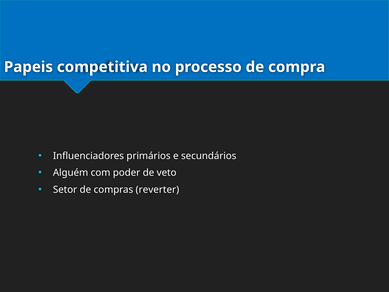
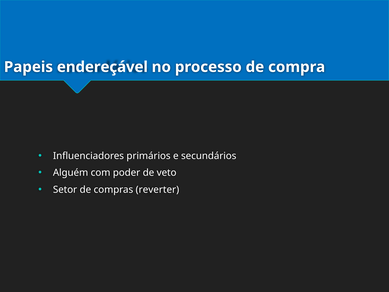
competitiva: competitiva -> endereçável (102, 67)
